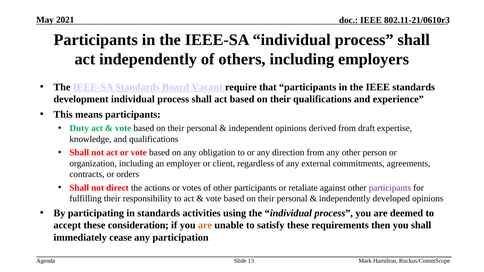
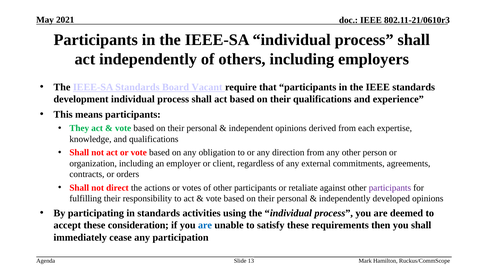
Duty: Duty -> They (79, 128)
draft: draft -> each (366, 128)
are colour: orange -> blue (205, 225)
